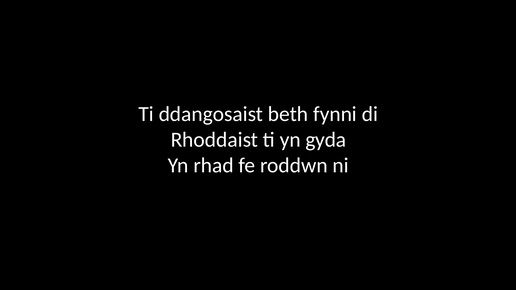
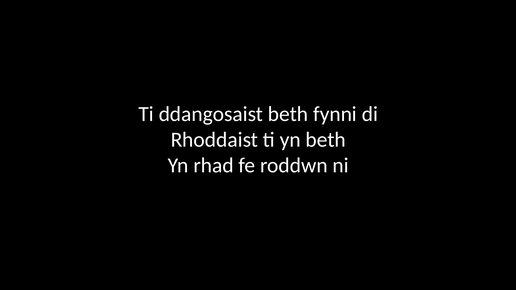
yn gyda: gyda -> beth (326, 140)
